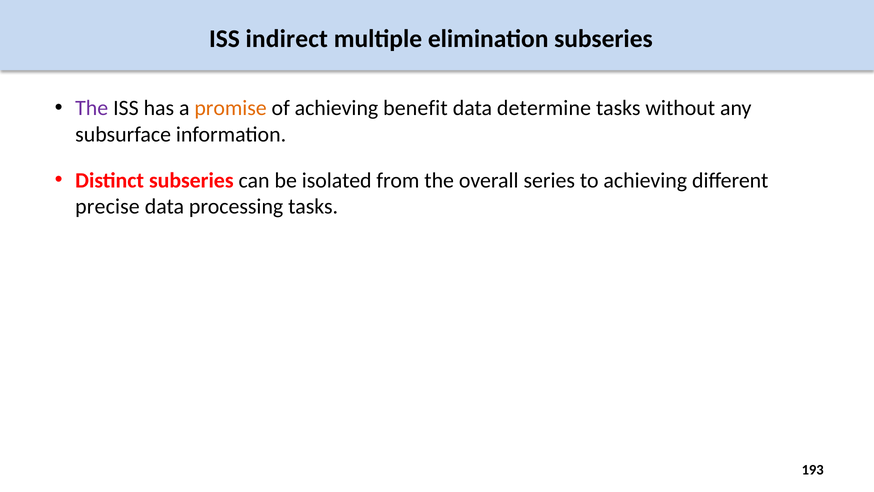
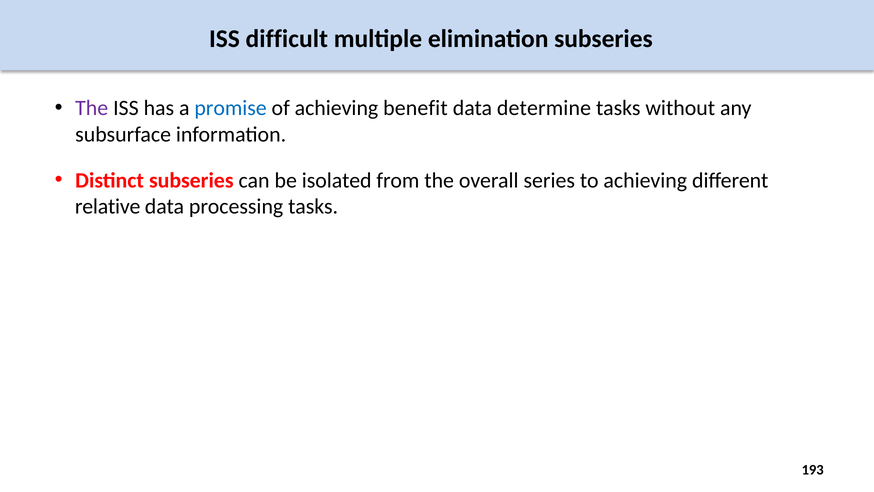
indirect: indirect -> difficult (287, 39)
promise colour: orange -> blue (231, 108)
precise: precise -> relative (108, 207)
